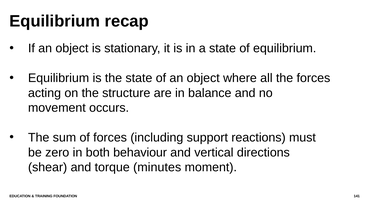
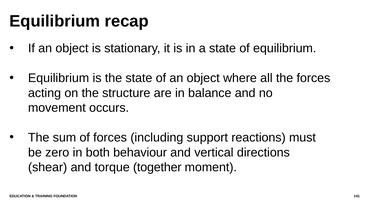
minutes: minutes -> together (157, 167)
